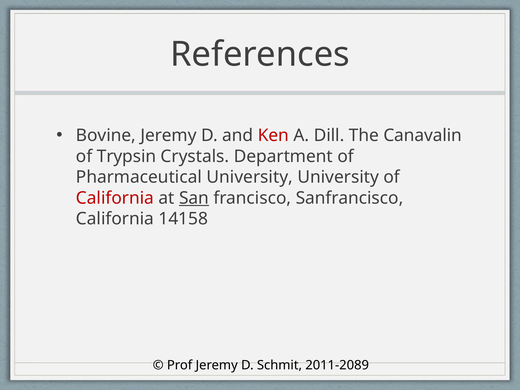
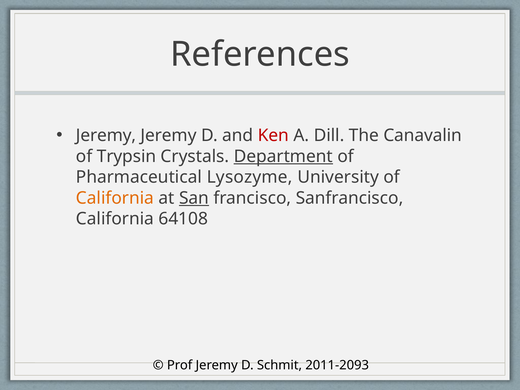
Bovine: Bovine -> Jeremy (106, 136)
Department underline: none -> present (283, 156)
Pharmaceutical University: University -> Lysozyme (250, 177)
California colour: red -> orange (115, 198)
14158: 14158 -> 64108 (183, 219)
2011-2089: 2011-2089 -> 2011-2093 (337, 365)
